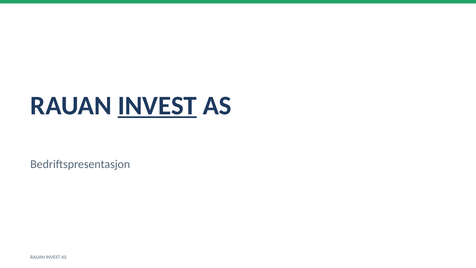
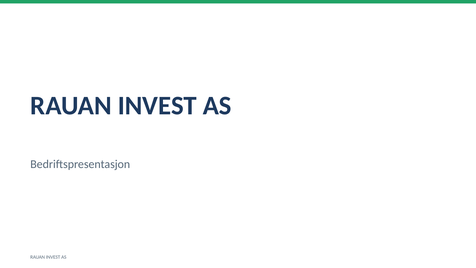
INVEST underline: present -> none (157, 106)
